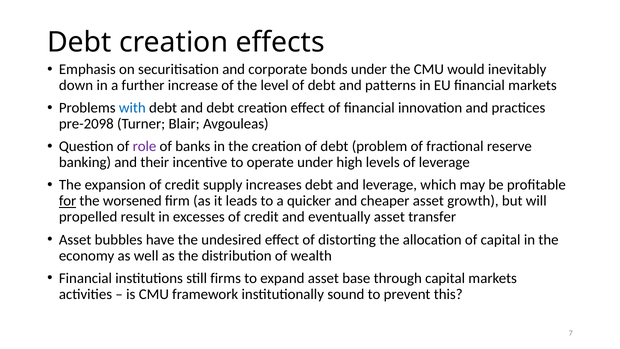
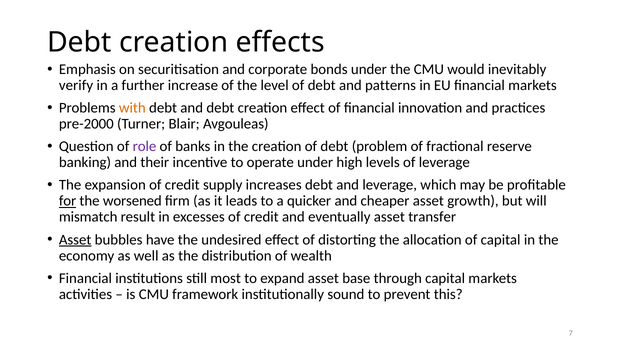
down: down -> verify (76, 85)
with colour: blue -> orange (132, 108)
pre-2098: pre-2098 -> pre-2000 (86, 124)
propelled: propelled -> mismatch (88, 217)
Asset underline: none -> present (75, 239)
firms: firms -> most (226, 278)
